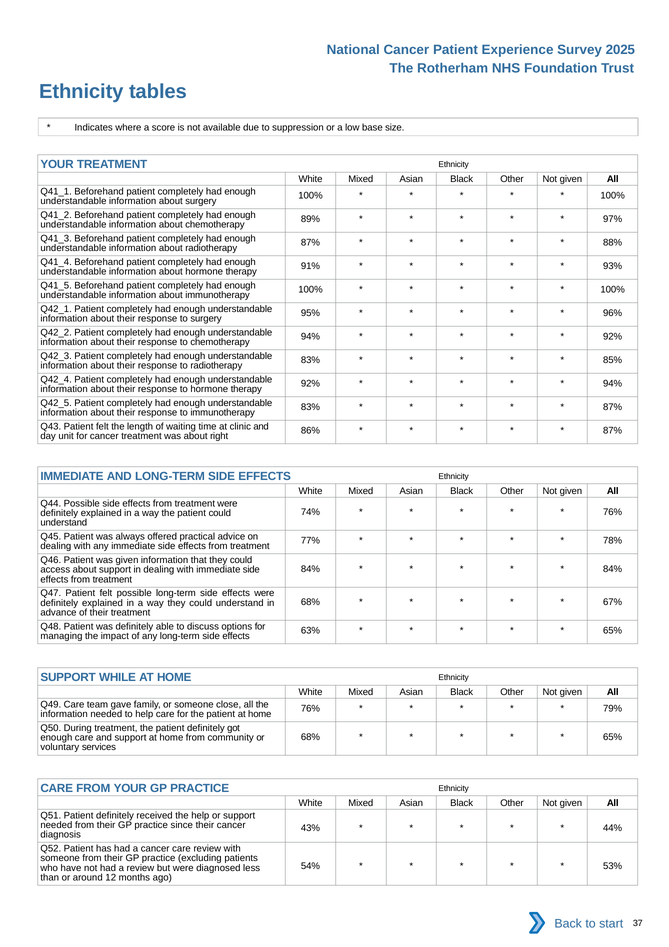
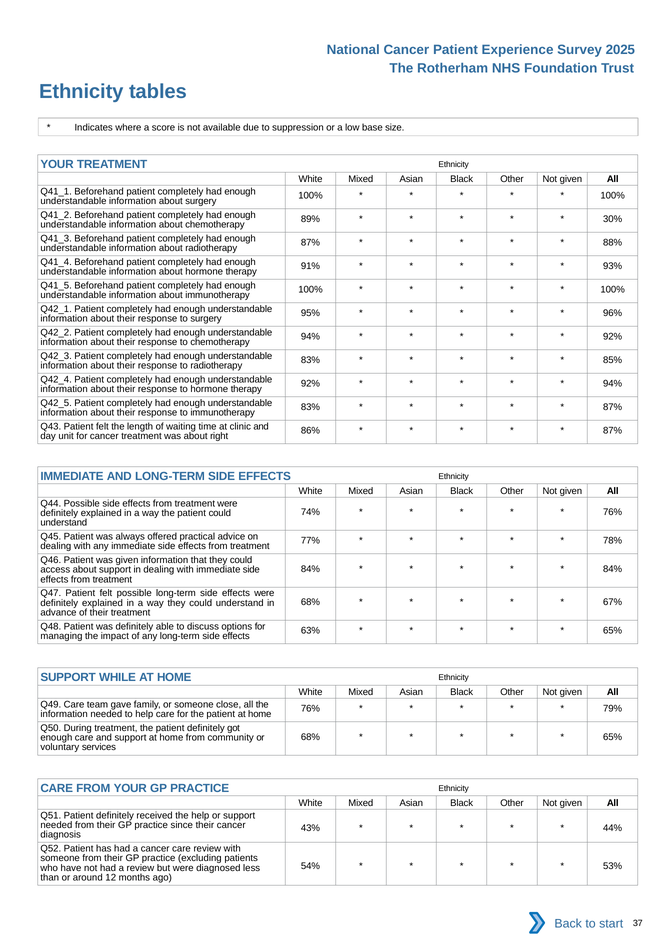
97%: 97% -> 30% (613, 219)
